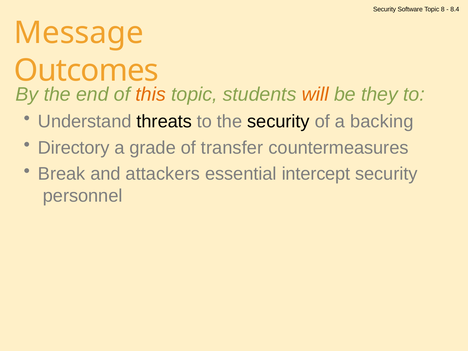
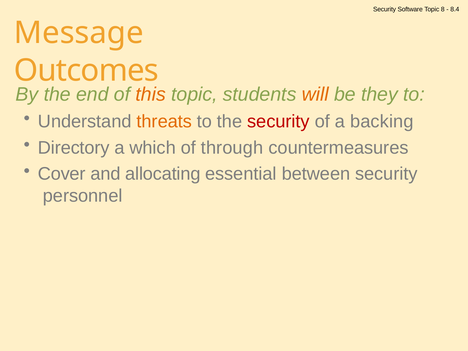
threats colour: black -> orange (164, 122)
security colour: black -> red (278, 122)
grade: grade -> which (153, 148)
transfer: transfer -> through (232, 148)
Break: Break -> Cover (62, 174)
attackers: attackers -> allocating (163, 174)
intercept: intercept -> between (316, 174)
